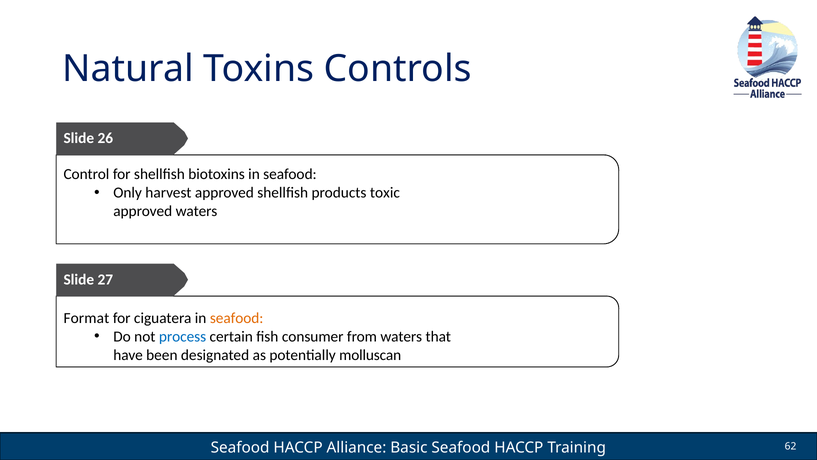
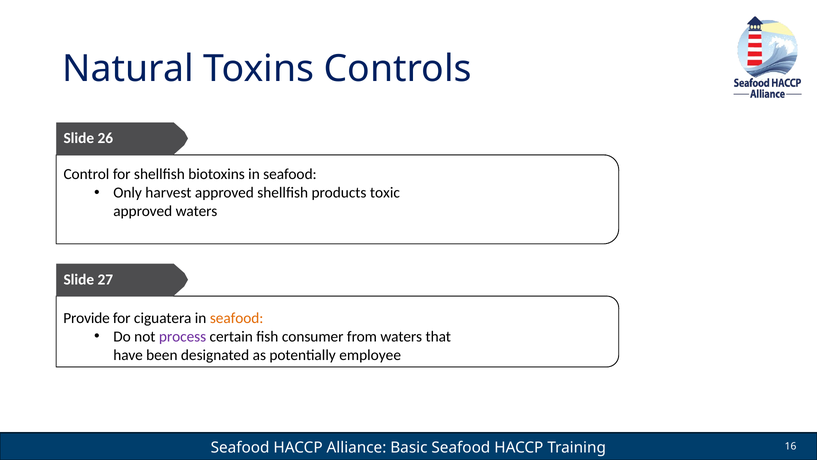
Format: Format -> Provide (87, 318)
process colour: blue -> purple (183, 336)
molluscan: molluscan -> employee (370, 355)
62: 62 -> 16 (791, 446)
